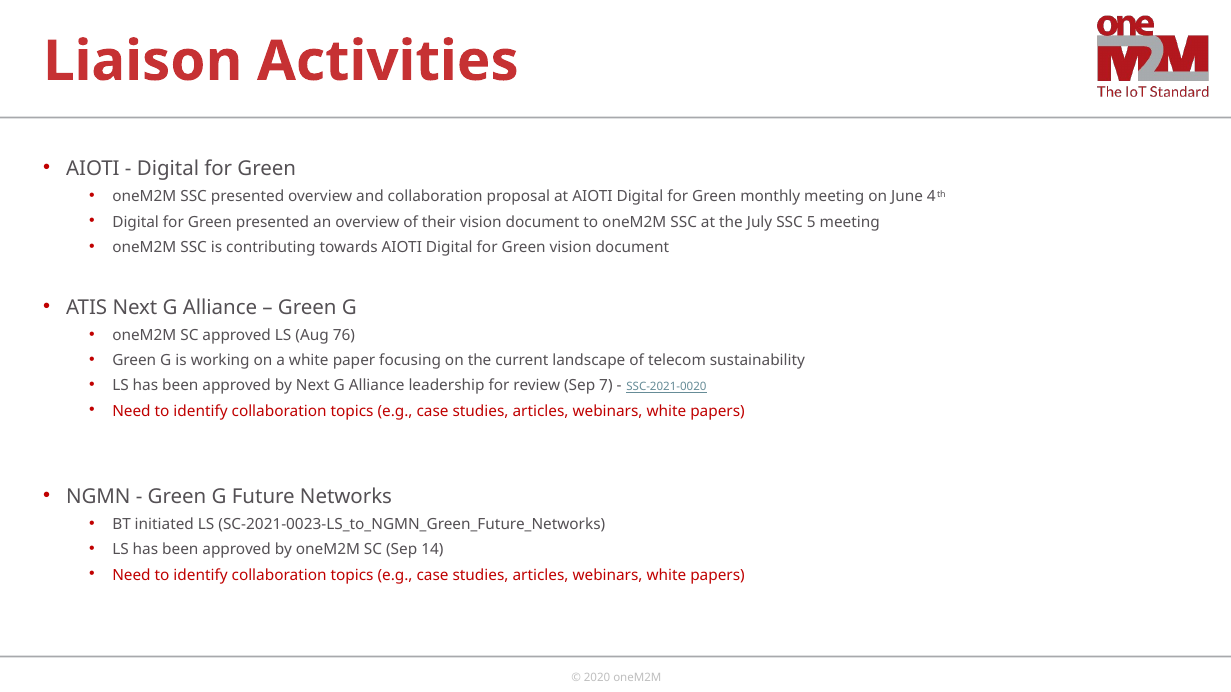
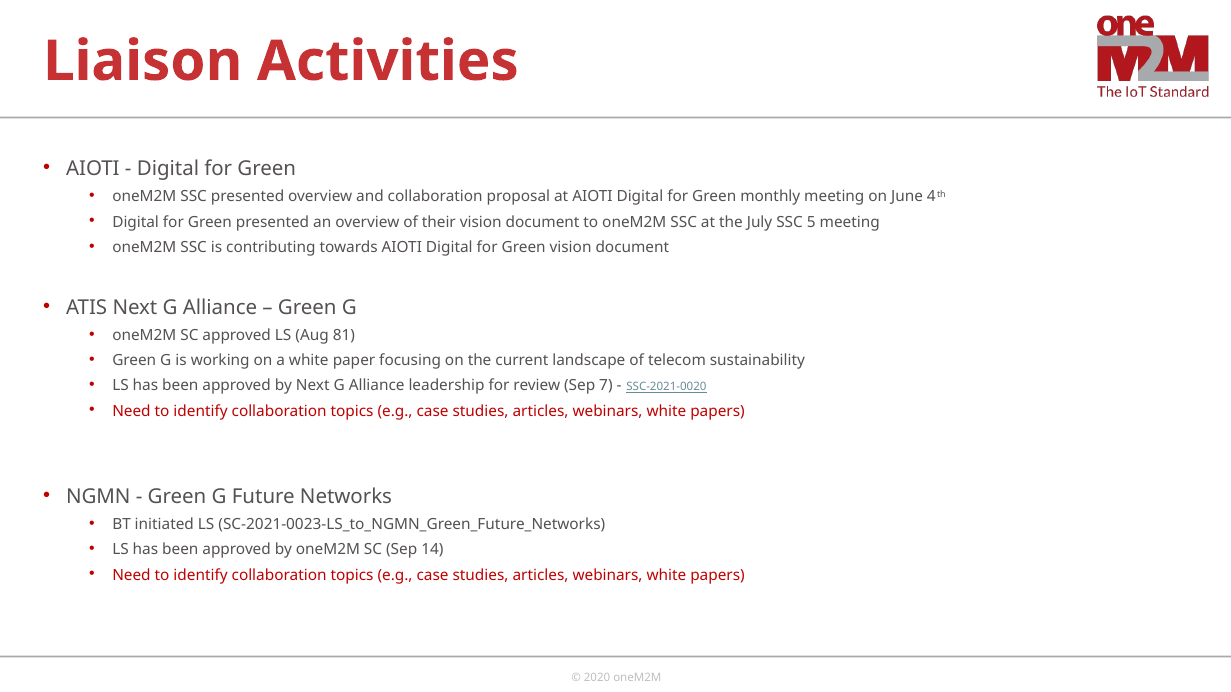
76: 76 -> 81 (344, 336)
